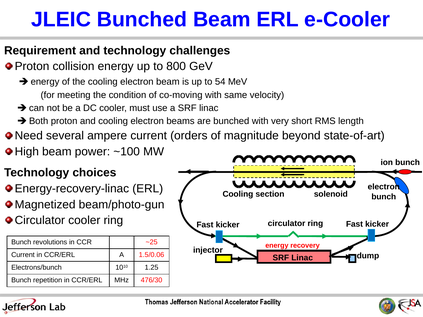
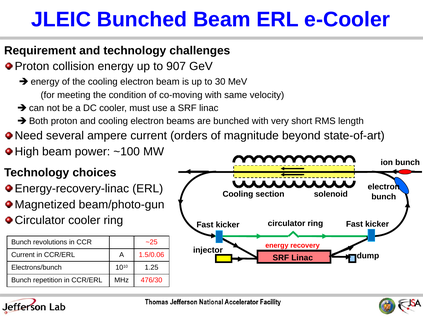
800: 800 -> 907 (176, 66)
54: 54 -> 30 (220, 82)
